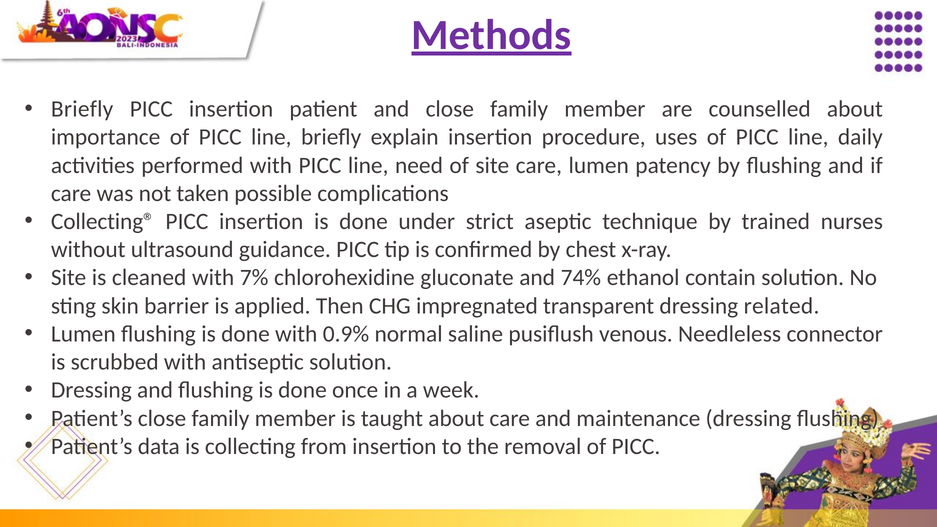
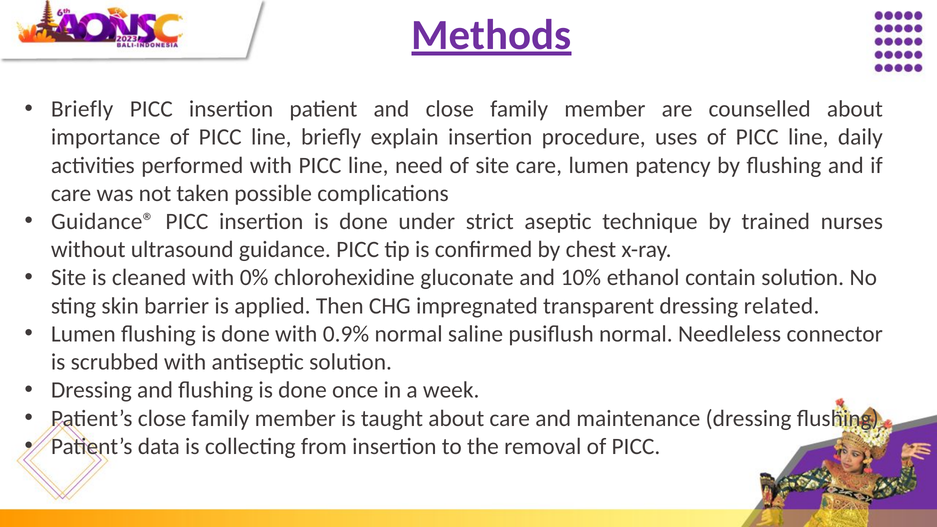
Collecting®: Collecting® -> Guidance® (103, 222)
7%: 7% -> 0% (254, 278)
74%: 74% -> 10% (581, 278)
pusiflush venous: venous -> normal (636, 334)
